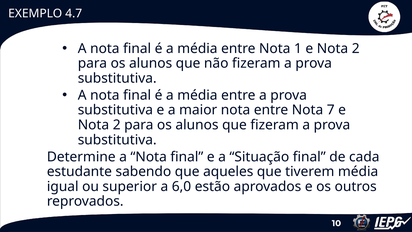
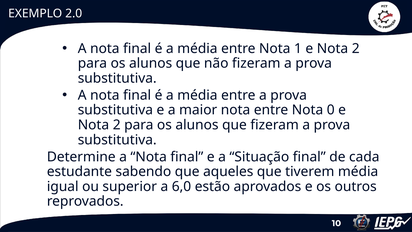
4.7: 4.7 -> 2.0 (74, 14)
7: 7 -> 0 (331, 110)
